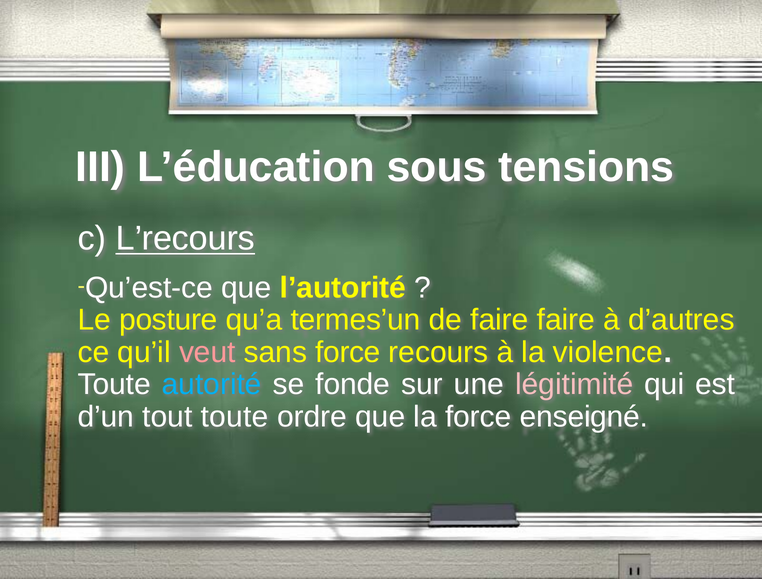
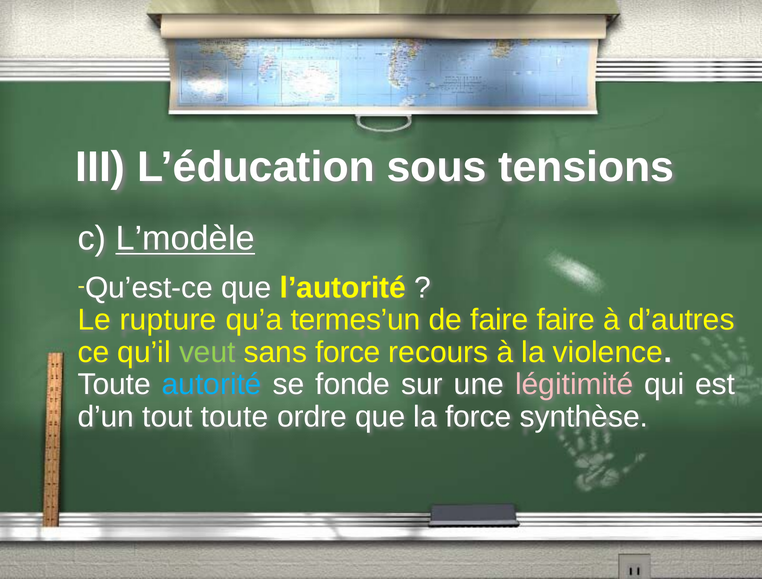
L’recours: L’recours -> L’modèle (185, 238)
posture: posture -> rupture (168, 319)
veut colour: pink -> light green (207, 352)
enseigné: enseigné -> synthèse (584, 417)
